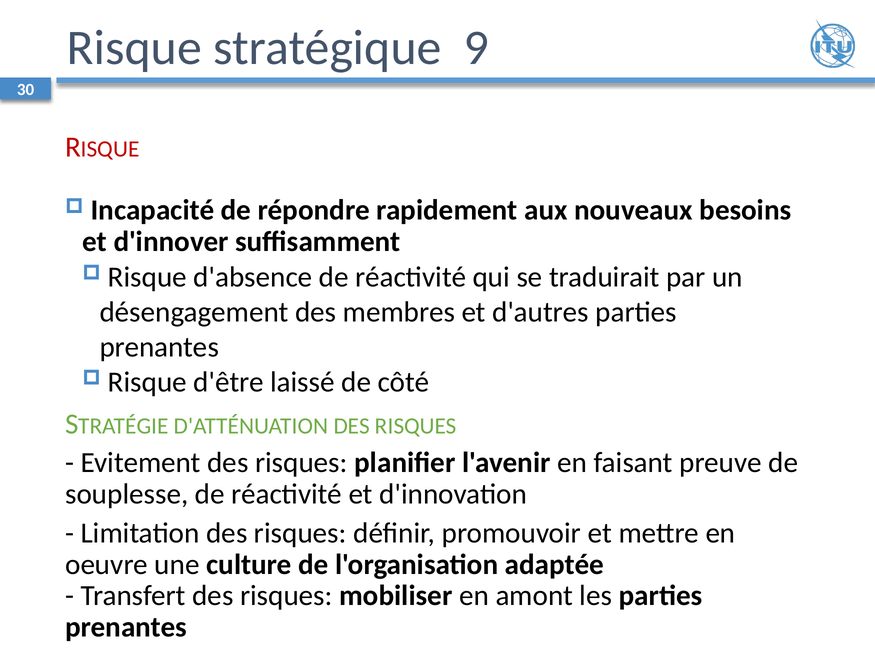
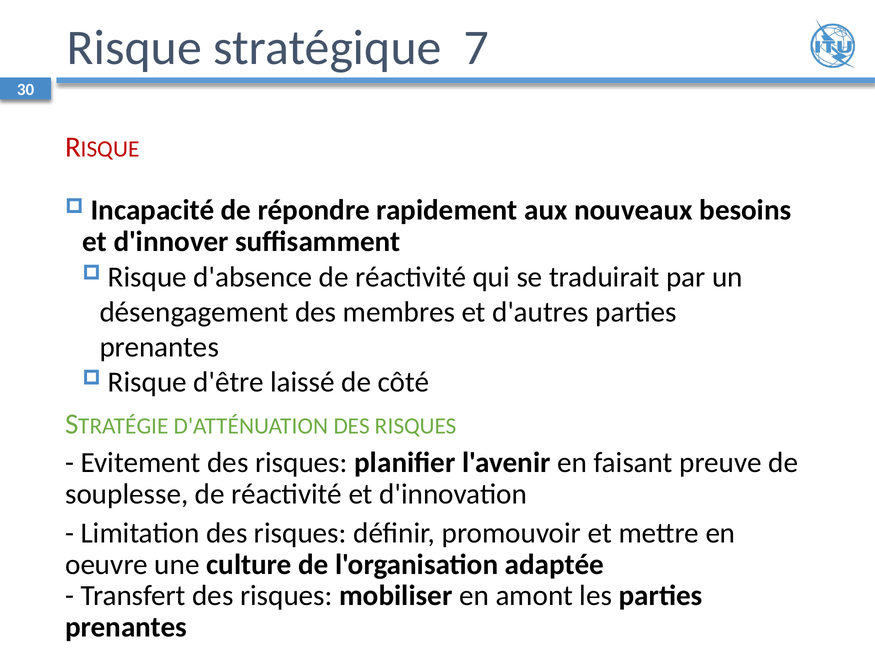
9: 9 -> 7 (476, 48)
